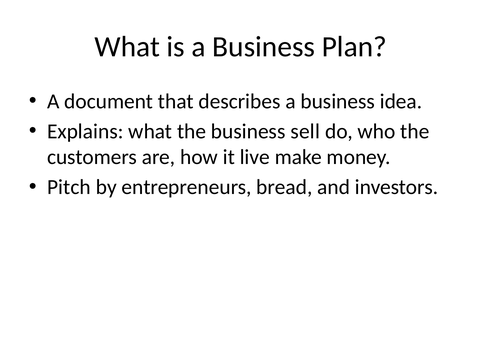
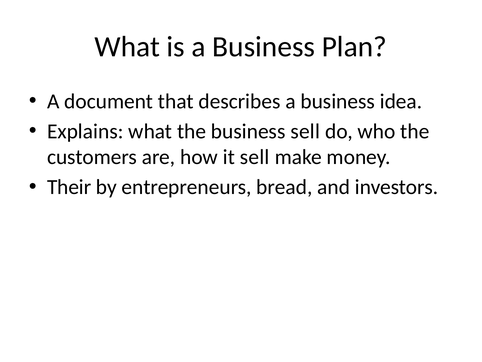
it live: live -> sell (255, 157)
Pitch: Pitch -> Their (69, 187)
